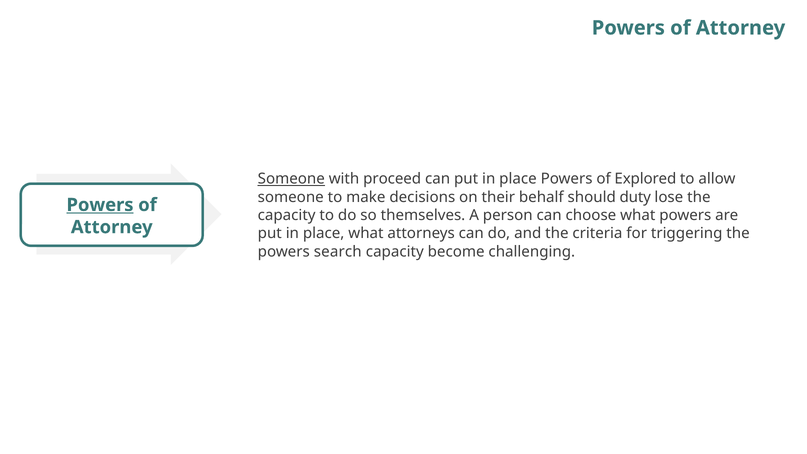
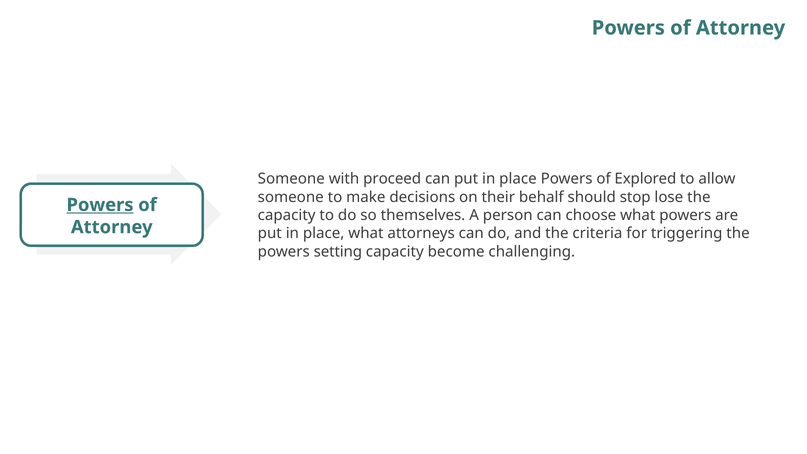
Someone underline: present -> none (291, 179)
duty: duty -> stop (635, 197)
search: search -> setting (338, 251)
